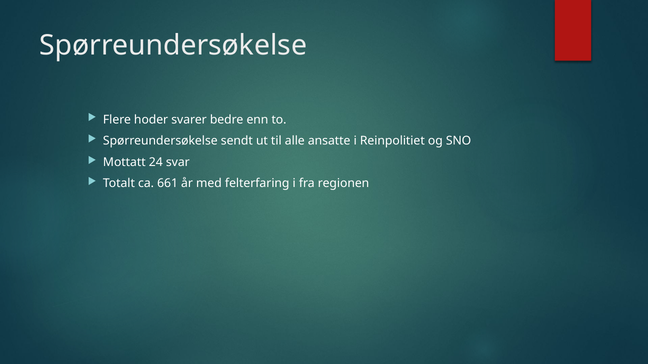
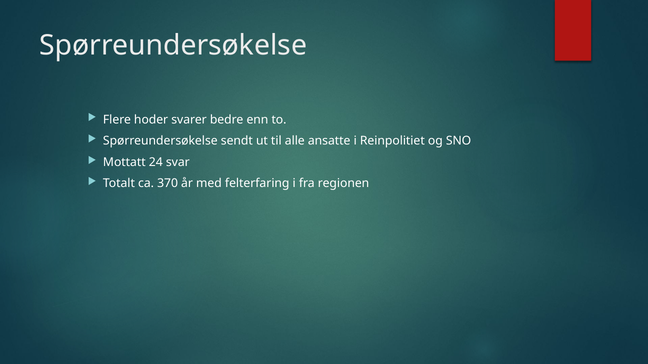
661: 661 -> 370 (168, 184)
